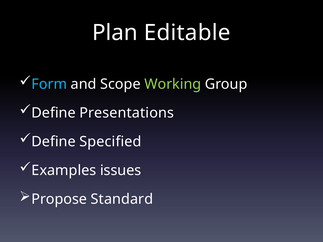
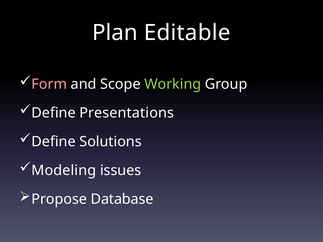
Form colour: light blue -> pink (49, 84)
Specified: Specified -> Solutions (111, 142)
Examples: Examples -> Modeling (64, 171)
Standard: Standard -> Database (122, 199)
